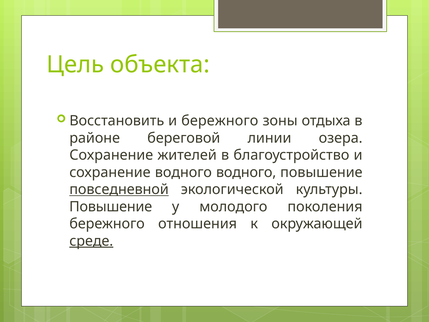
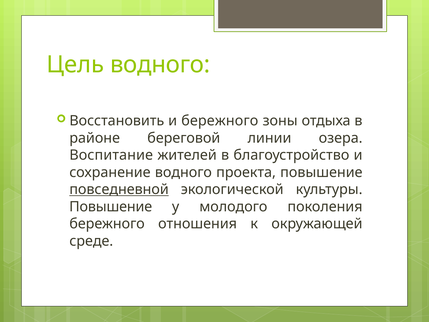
Цель объекта: объекта -> водного (160, 65)
Сохранение: Сохранение -> Воспитание (111, 155)
водного водного: водного -> проекта (246, 172)
среде underline: present -> none (91, 241)
